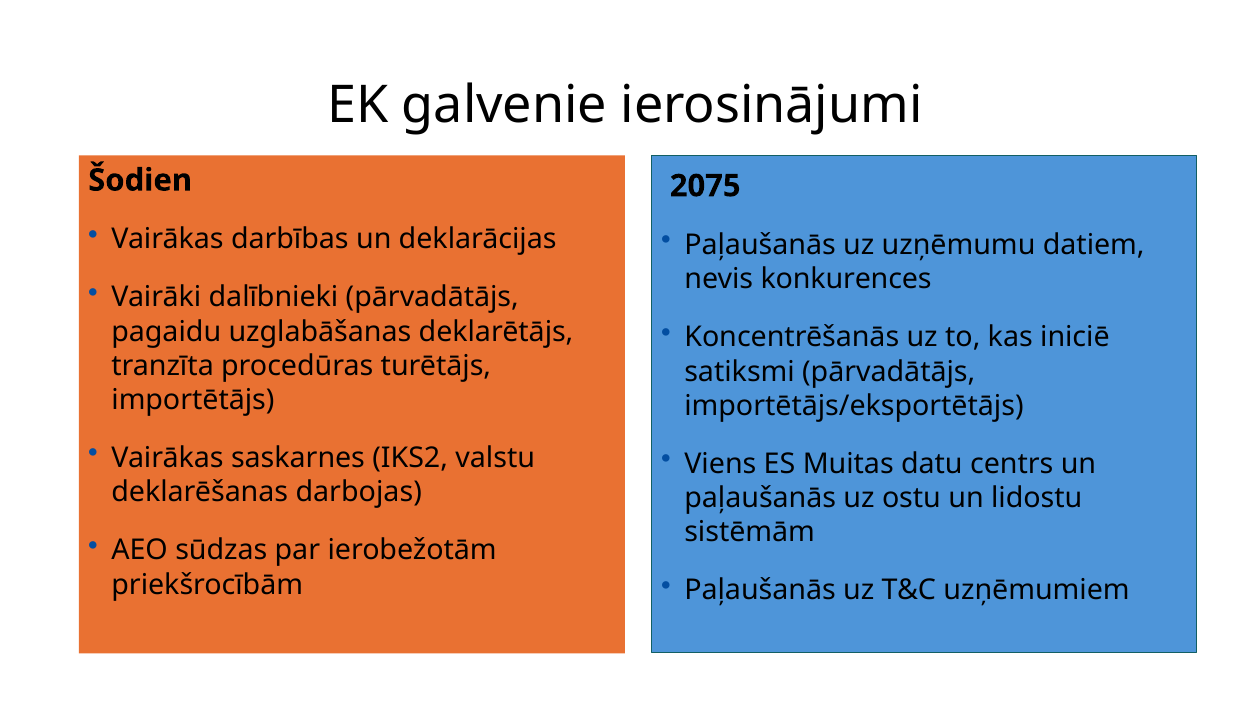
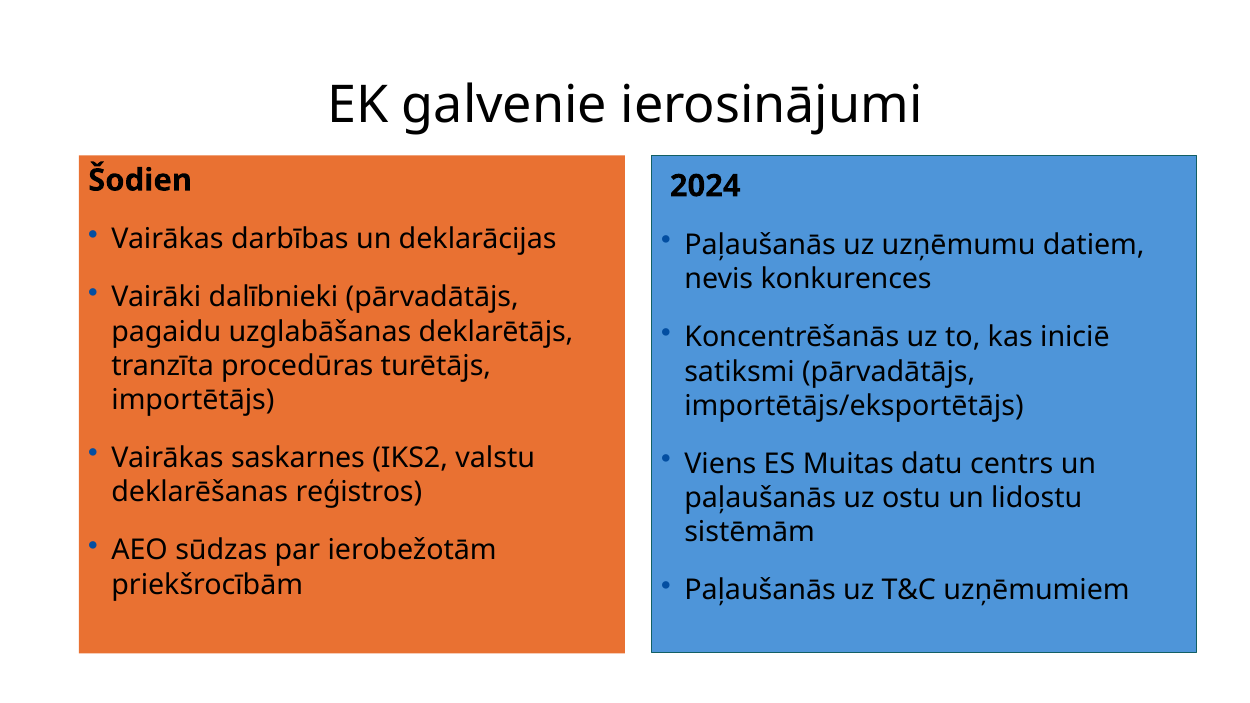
2075: 2075 -> 2024 (705, 186)
darbojas: darbojas -> reģistros (359, 493)
